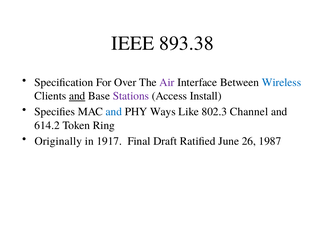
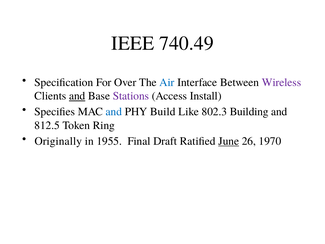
893.38: 893.38 -> 740.49 (186, 43)
Air colour: purple -> blue (167, 82)
Wireless colour: blue -> purple (282, 82)
Ways: Ways -> Build (163, 112)
Channel: Channel -> Building (249, 112)
614.2: 614.2 -> 812.5 (47, 125)
1917: 1917 -> 1955 (109, 141)
June underline: none -> present (229, 141)
1987: 1987 -> 1970 (270, 141)
